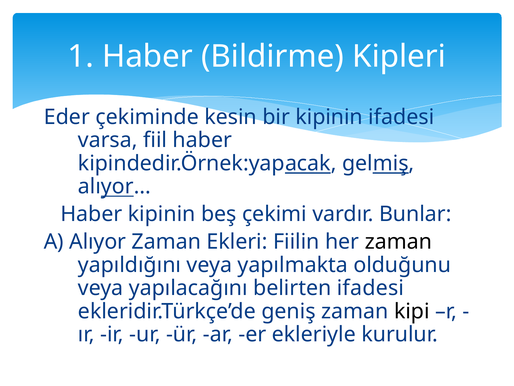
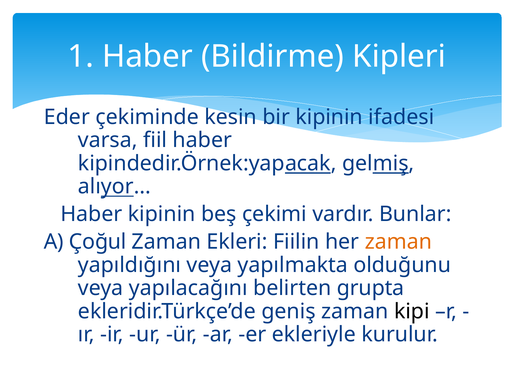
A Alıyor: Alıyor -> Çoğul (98, 242)
zaman colour: black -> orange (398, 242)
belirten ifadesi: ifadesi -> grupta (371, 288)
